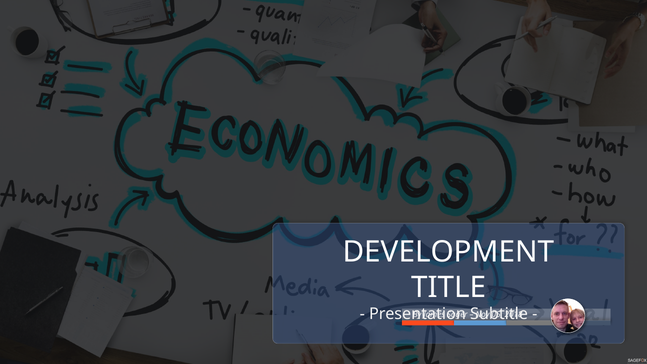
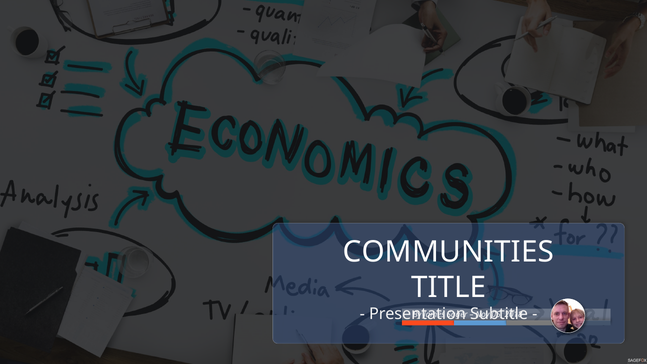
DEVELOPMENT: DEVELOPMENT -> COMMUNITIES (448, 252)
